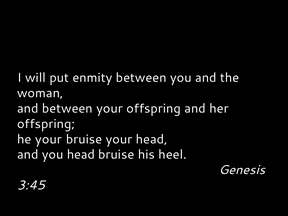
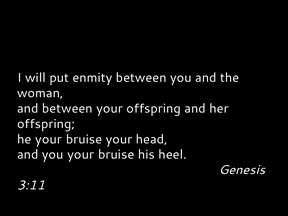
you head: head -> your (81, 155)
3:45: 3:45 -> 3:11 (31, 185)
